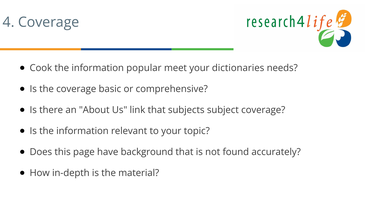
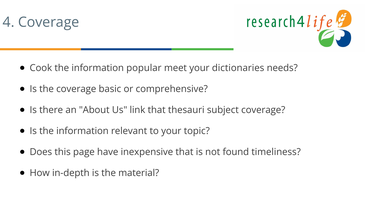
subjects: subjects -> thesauri (186, 110)
background: background -> inexpensive (147, 151)
accurately: accurately -> timeliness (276, 151)
